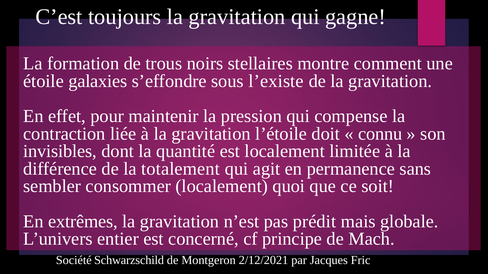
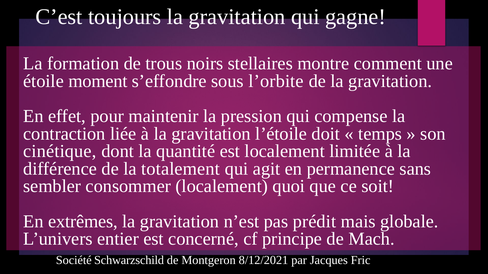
galaxies: galaxies -> moment (98, 81)
l’existe: l’existe -> l’orbite (276, 81)
connu: connu -> temps (380, 134)
invisibles: invisibles -> cinétique (60, 151)
2/12/2021: 2/12/2021 -> 8/12/2021 (263, 261)
